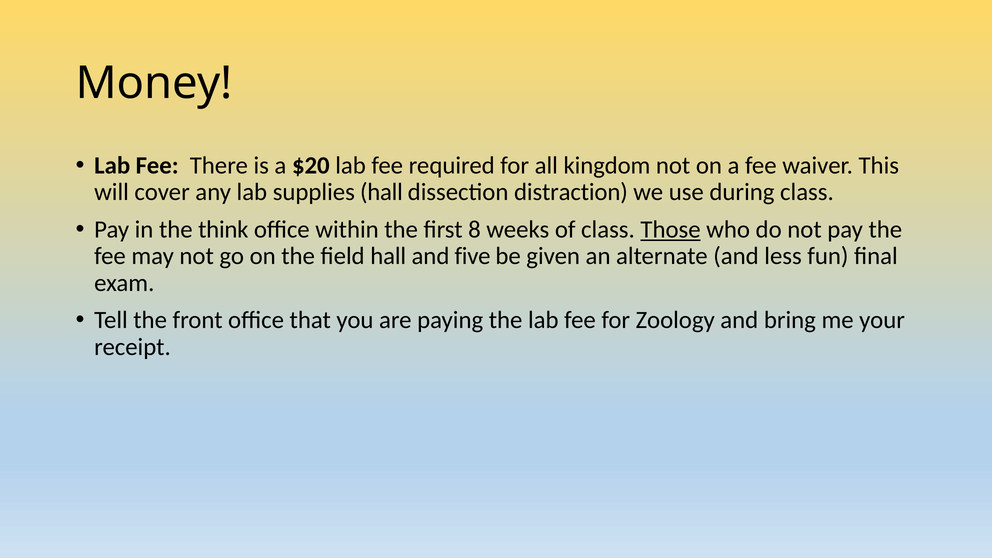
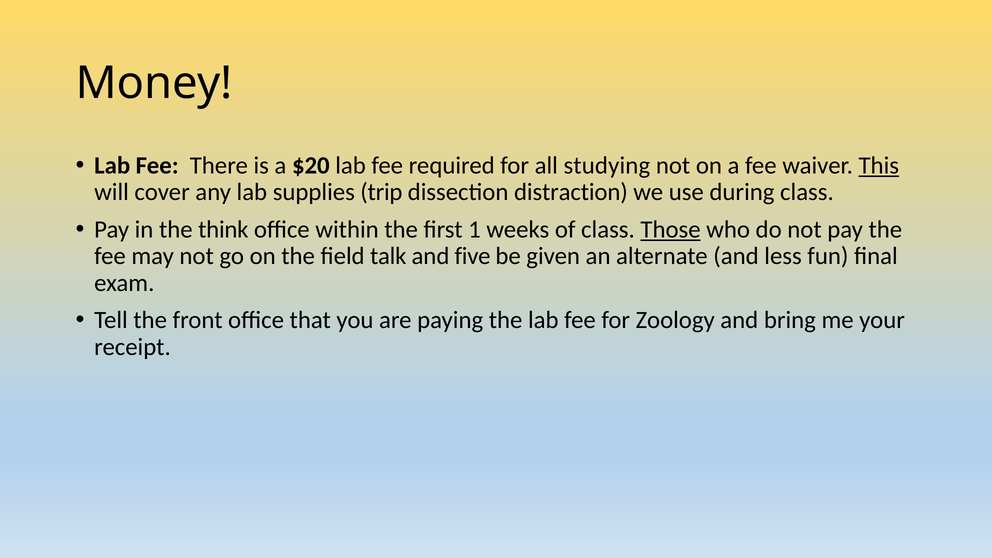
kingdom: kingdom -> studying (607, 166)
This underline: none -> present (879, 166)
supplies hall: hall -> trip (381, 192)
8: 8 -> 1 (474, 229)
field hall: hall -> talk (388, 256)
